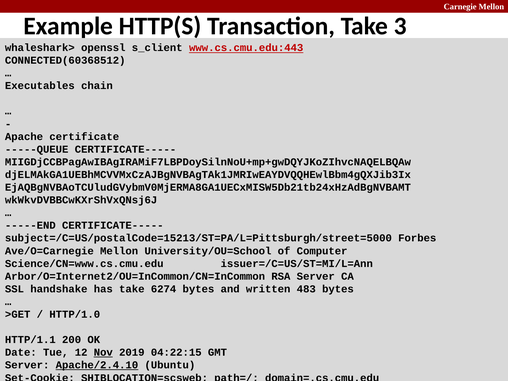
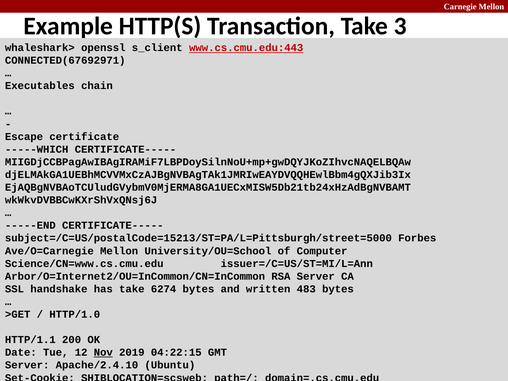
CONNECTED(60368512: CONNECTED(60368512 -> CONNECTED(67692971 (65, 60)
Apache: Apache -> Escape (24, 137)
-----QUEUE: -----QUEUE -> -----WHICH (37, 149)
Apache/2.4.10 underline: present -> none (97, 365)
